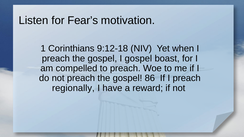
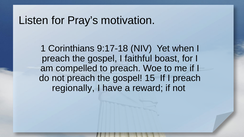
Fear’s: Fear’s -> Pray’s (83, 20)
9:12-18: 9:12-18 -> 9:17-18 (112, 49)
I gospel: gospel -> faithful (138, 59)
86: 86 -> 15 (150, 78)
